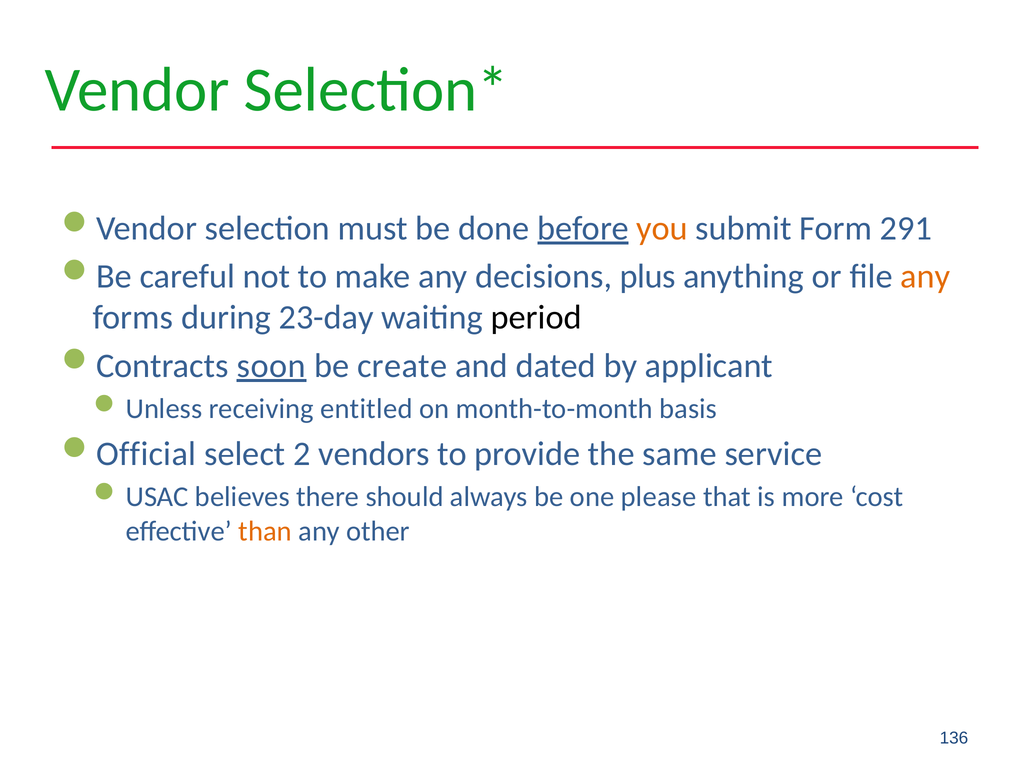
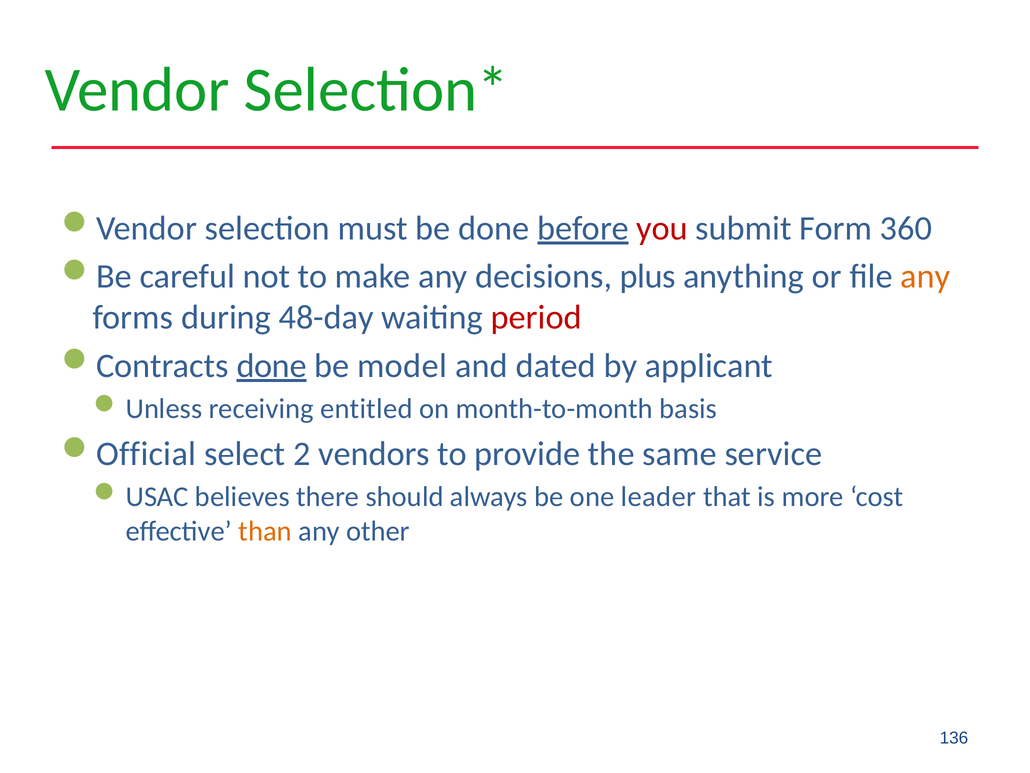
you colour: orange -> red (662, 228)
291: 291 -> 360 (906, 228)
23-day: 23-day -> 48-day (326, 317)
period colour: black -> red (536, 317)
Contracts soon: soon -> done (272, 365)
create: create -> model (402, 365)
please: please -> leader (659, 497)
